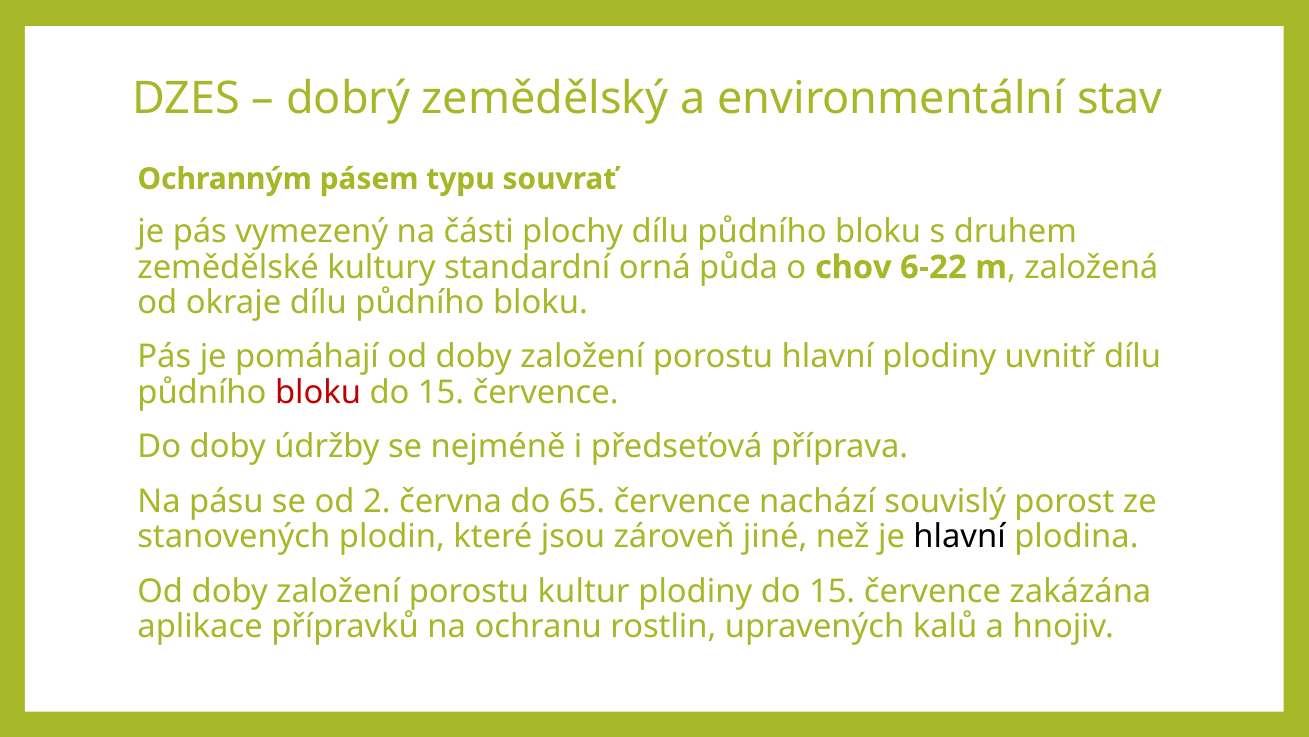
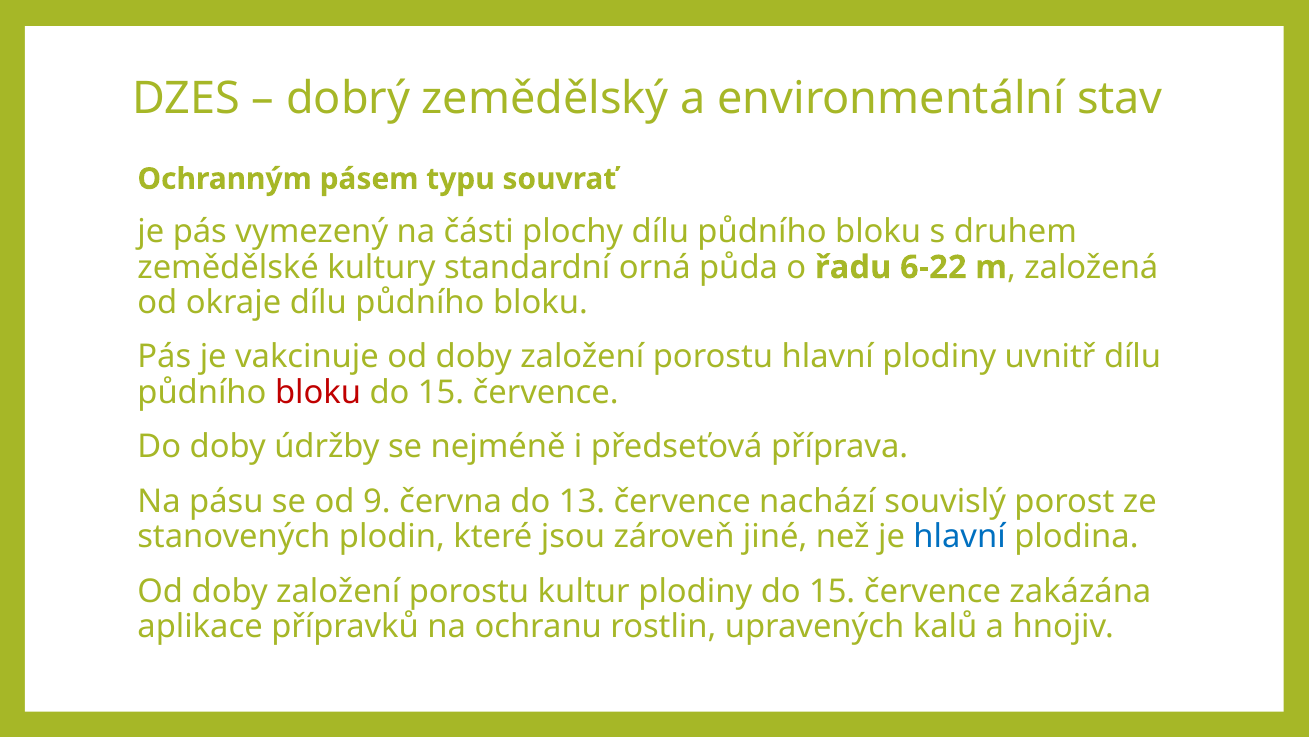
chov: chov -> řadu (853, 267)
pomáhají: pomáhají -> vakcinuje (307, 357)
2: 2 -> 9 (377, 501)
65: 65 -> 13 (582, 501)
hlavní colour: black -> blue (960, 536)
